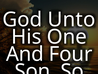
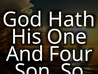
Unto: Unto -> Hath (71, 19)
